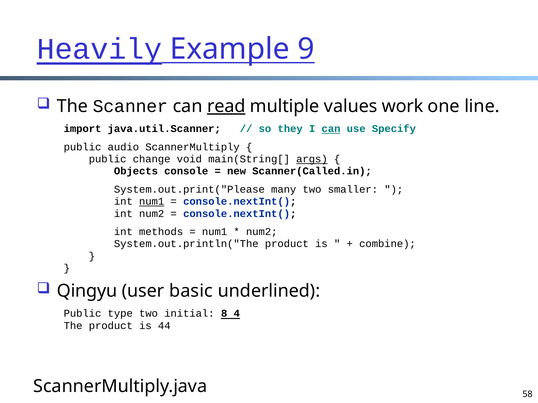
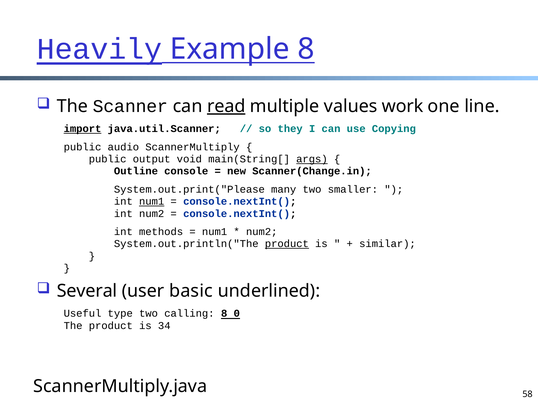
Example 9: 9 -> 8 (306, 49)
import underline: none -> present (83, 129)
can underline: present -> none (331, 129)
Specify: Specify -> Copying (394, 129)
change: change -> output (152, 159)
Objects: Objects -> Outline (136, 171)
Scanner(Called.in: Scanner(Called.in -> Scanner(Change.in (312, 171)
product underline: none -> present (287, 244)
combine: combine -> similar (387, 244)
Qingyu: Qingyu -> Several (87, 291)
Public: Public -> Useful (83, 314)
initial: initial -> calling (189, 314)
4: 4 -> 0 (237, 314)
44: 44 -> 34 (164, 326)
